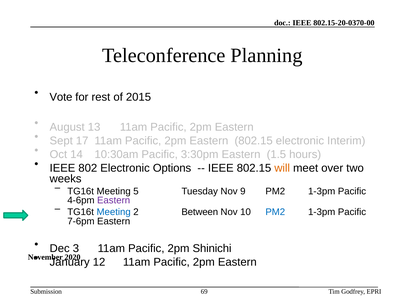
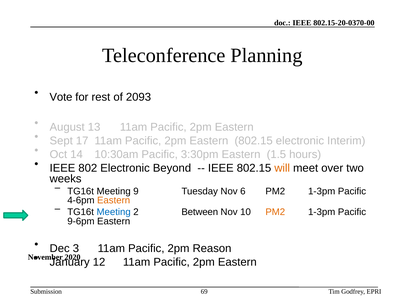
2015: 2015 -> 2093 (138, 97)
Options: Options -> Beyond (172, 168)
5: 5 -> 9 (136, 191)
9: 9 -> 6 (243, 191)
Eastern colour: purple -> orange (114, 200)
PM2 colour: blue -> orange (275, 212)
7-6pm: 7-6pm -> 9-6pm (81, 221)
Shinichi: Shinichi -> Reason (212, 248)
